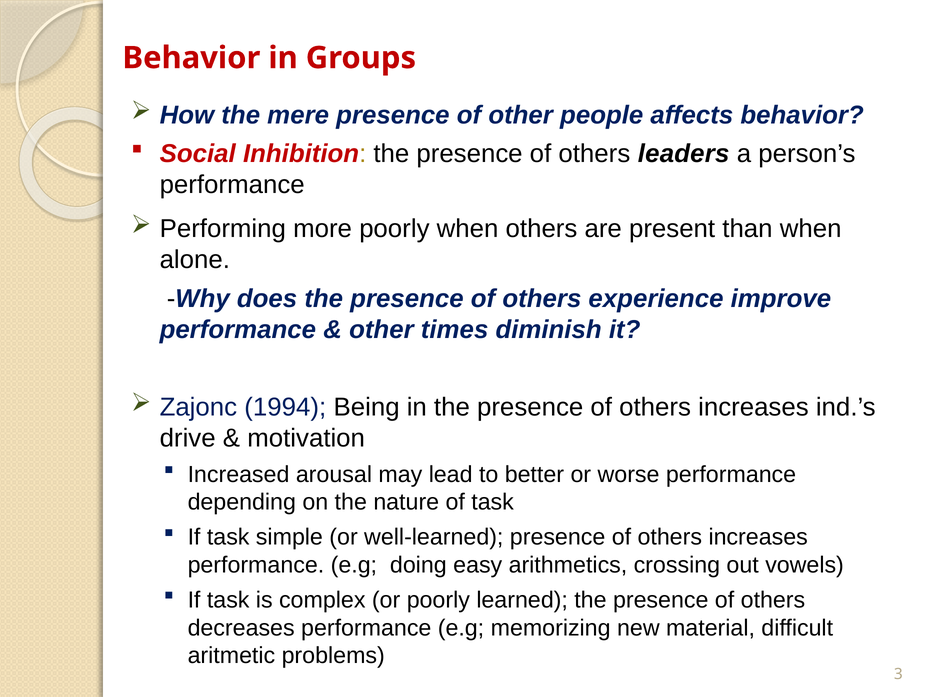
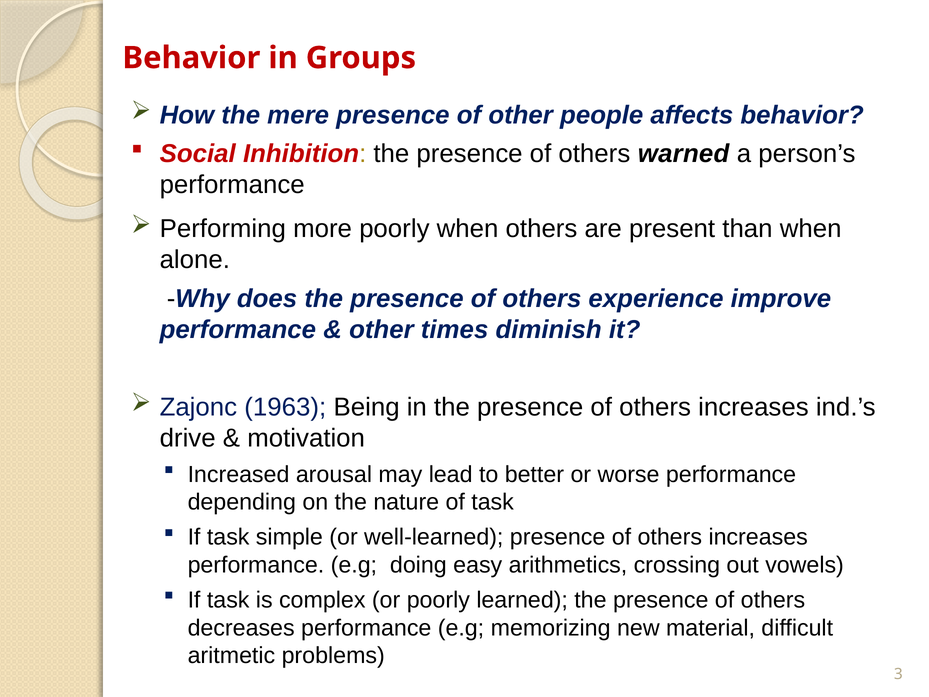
leaders: leaders -> warned (684, 154)
1994: 1994 -> 1963 (285, 407)
